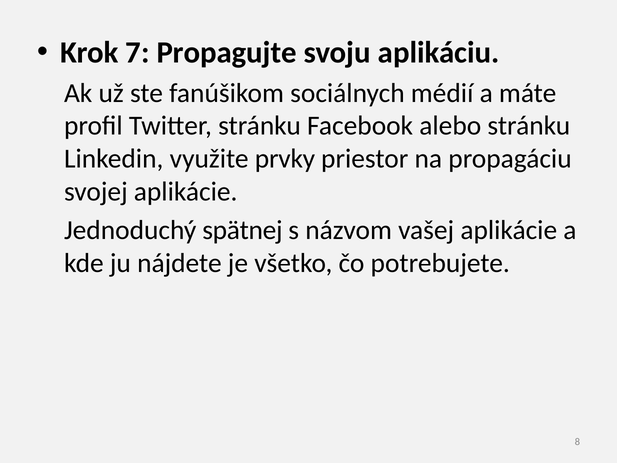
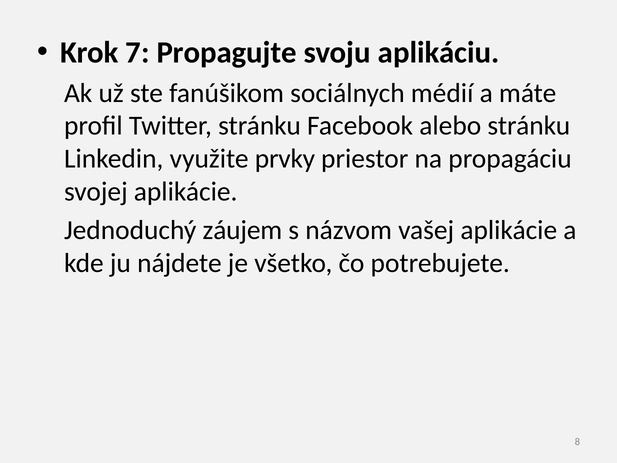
spätnej: spätnej -> záujem (242, 230)
